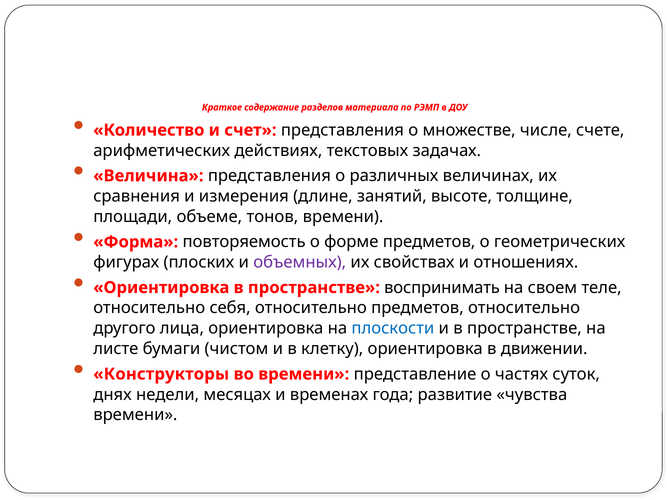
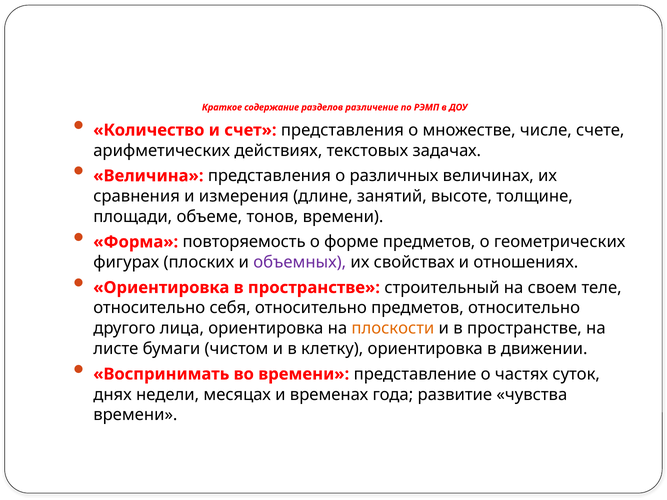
материала: материала -> различение (372, 107)
воспринимать: воспринимать -> строительный (442, 288)
плоскости colour: blue -> orange (393, 329)
Конструкторы: Конструкторы -> Воспринимать (161, 374)
